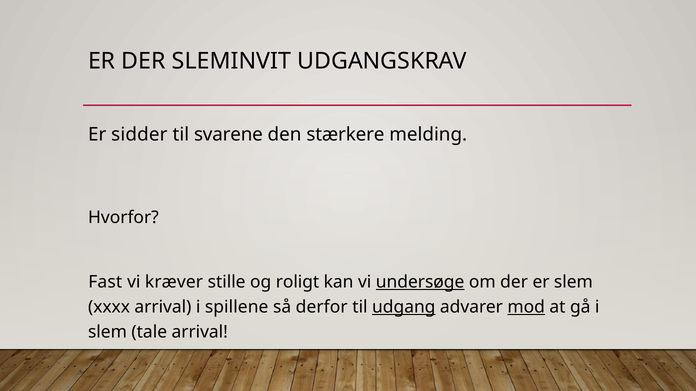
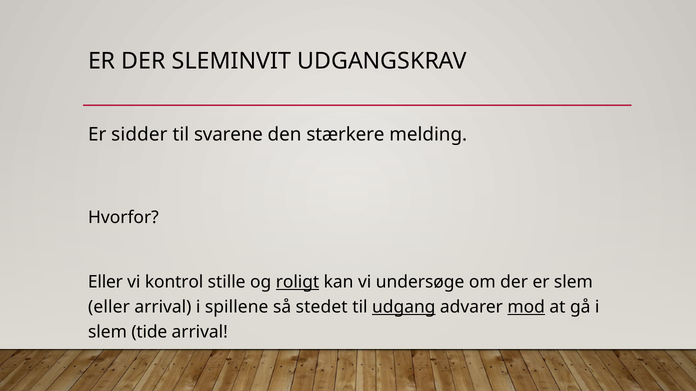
Fast: Fast -> Eller (105, 283)
kræver: kræver -> kontrol (174, 283)
roligt underline: none -> present (298, 283)
undersøge underline: present -> none (420, 283)
xxxx: xxxx -> eller (109, 308)
derfor: derfor -> stedet (322, 308)
tale: tale -> tide (149, 333)
